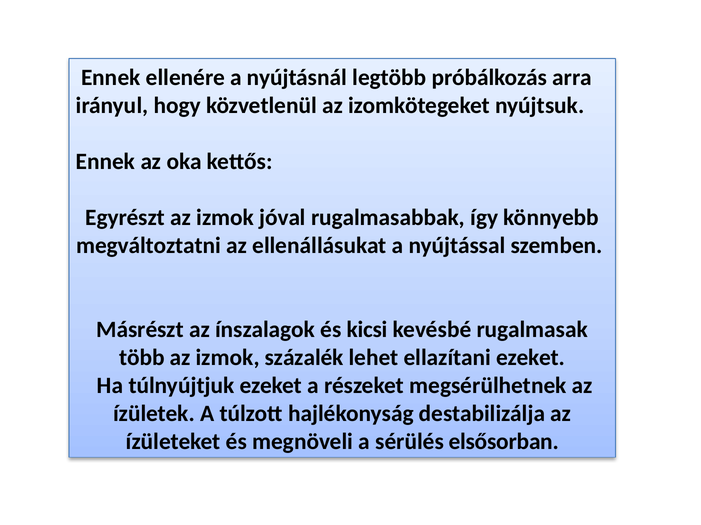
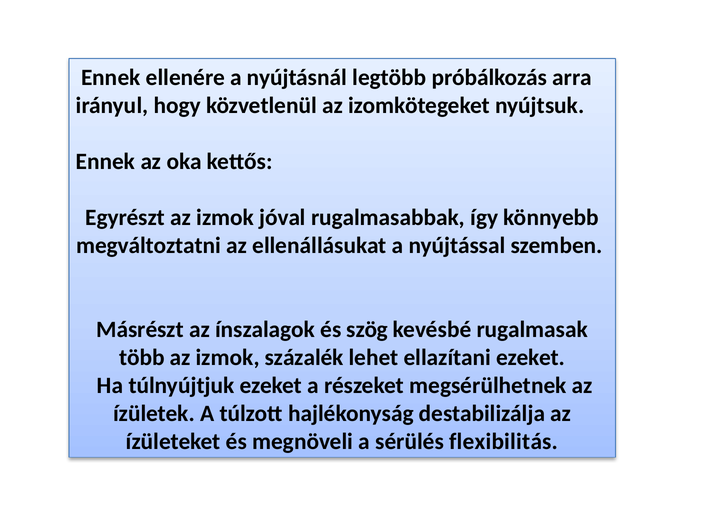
kicsi: kicsi -> szög (367, 330)
elsősorban: elsősorban -> flexibilitás (504, 442)
